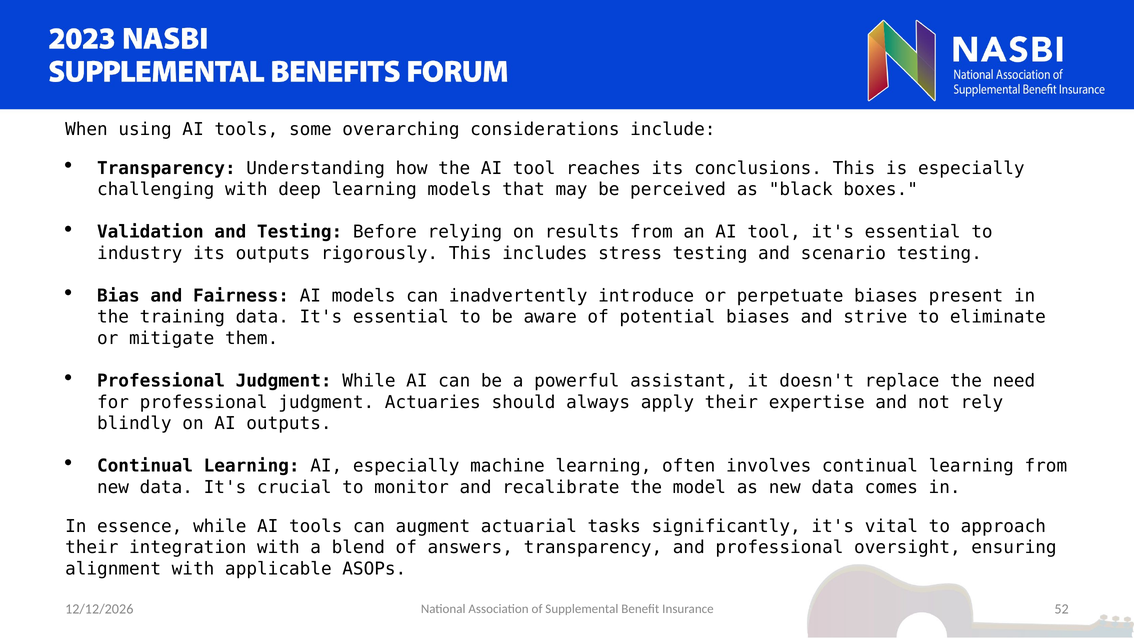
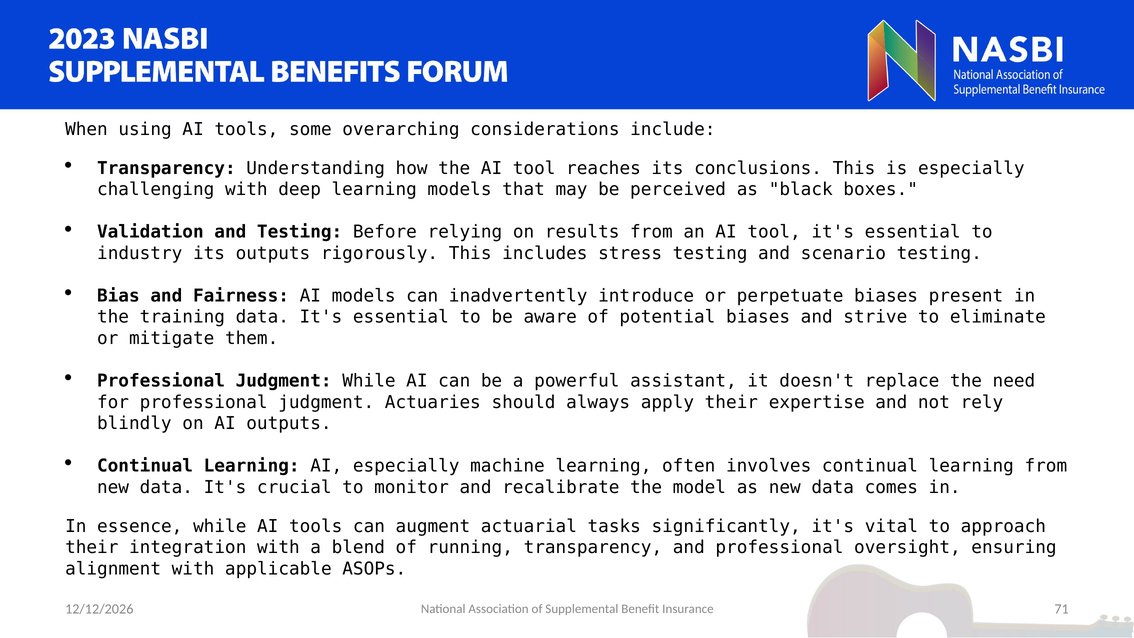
answers: answers -> running (470, 547)
52: 52 -> 71 (1062, 609)
